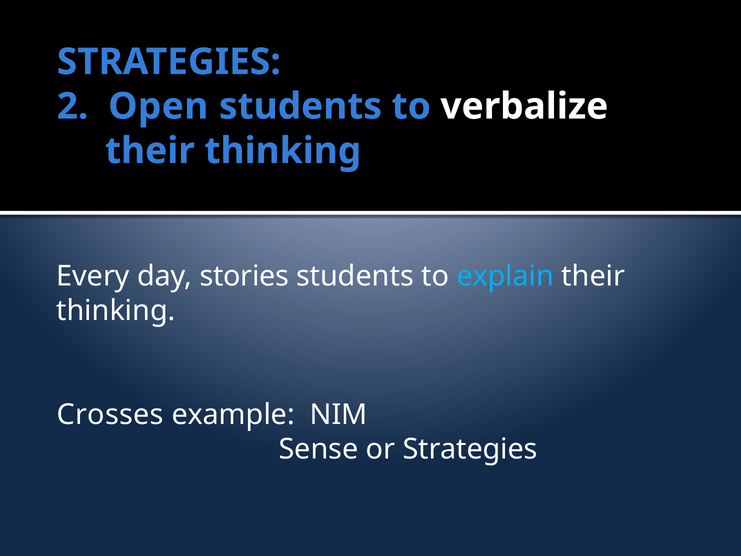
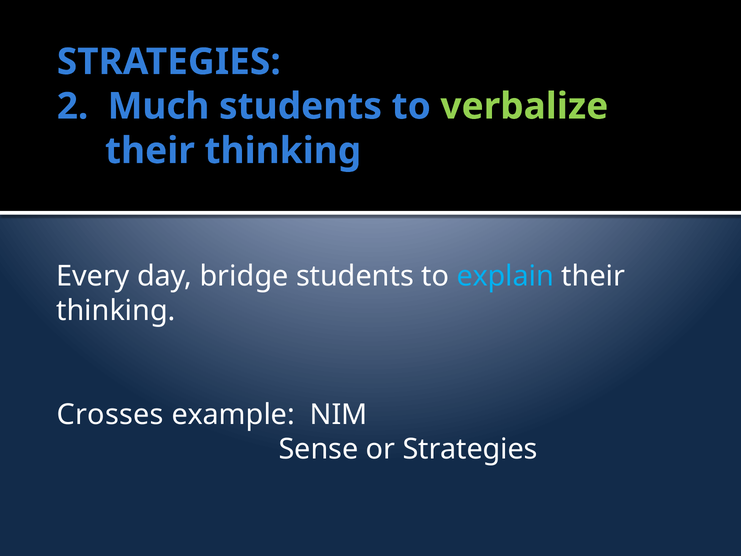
Open: Open -> Much (159, 106)
verbalize colour: white -> light green (524, 106)
stories: stories -> bridge (244, 276)
